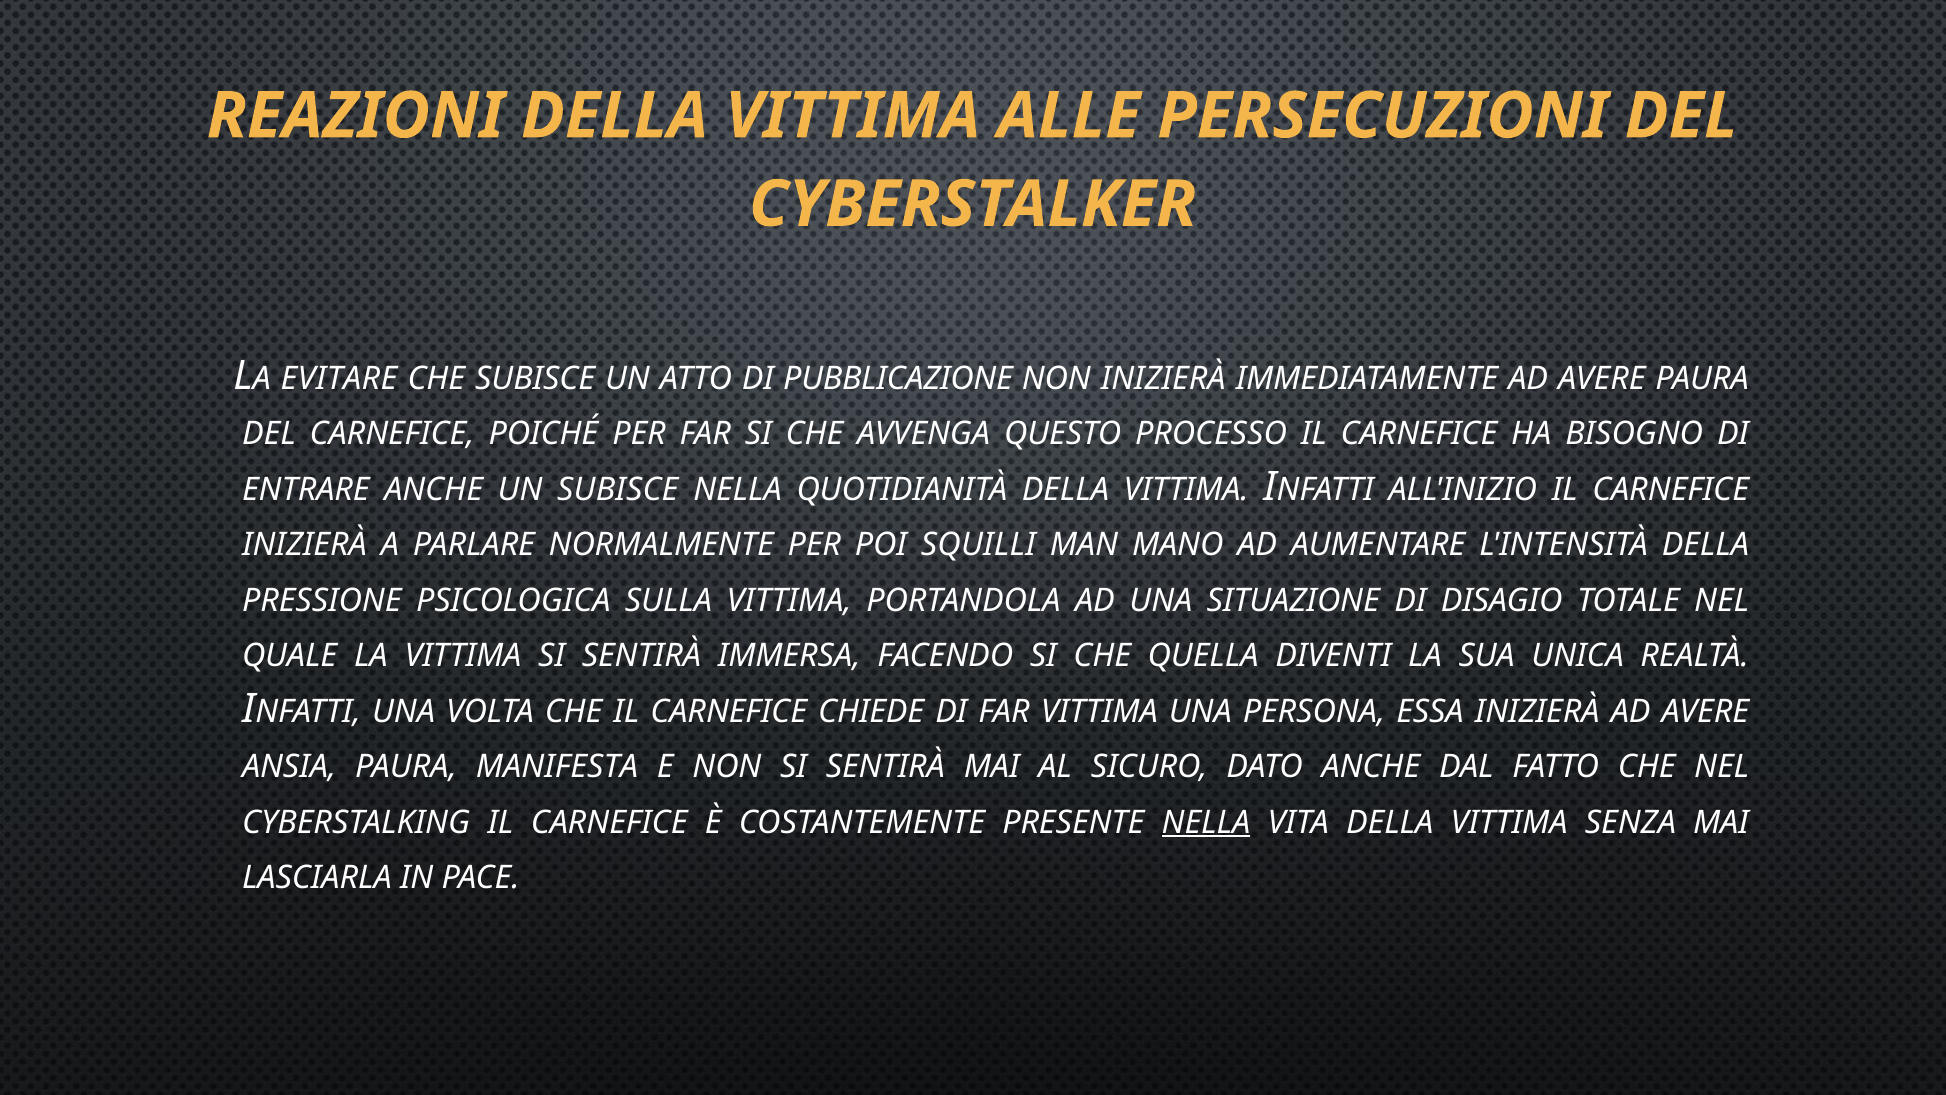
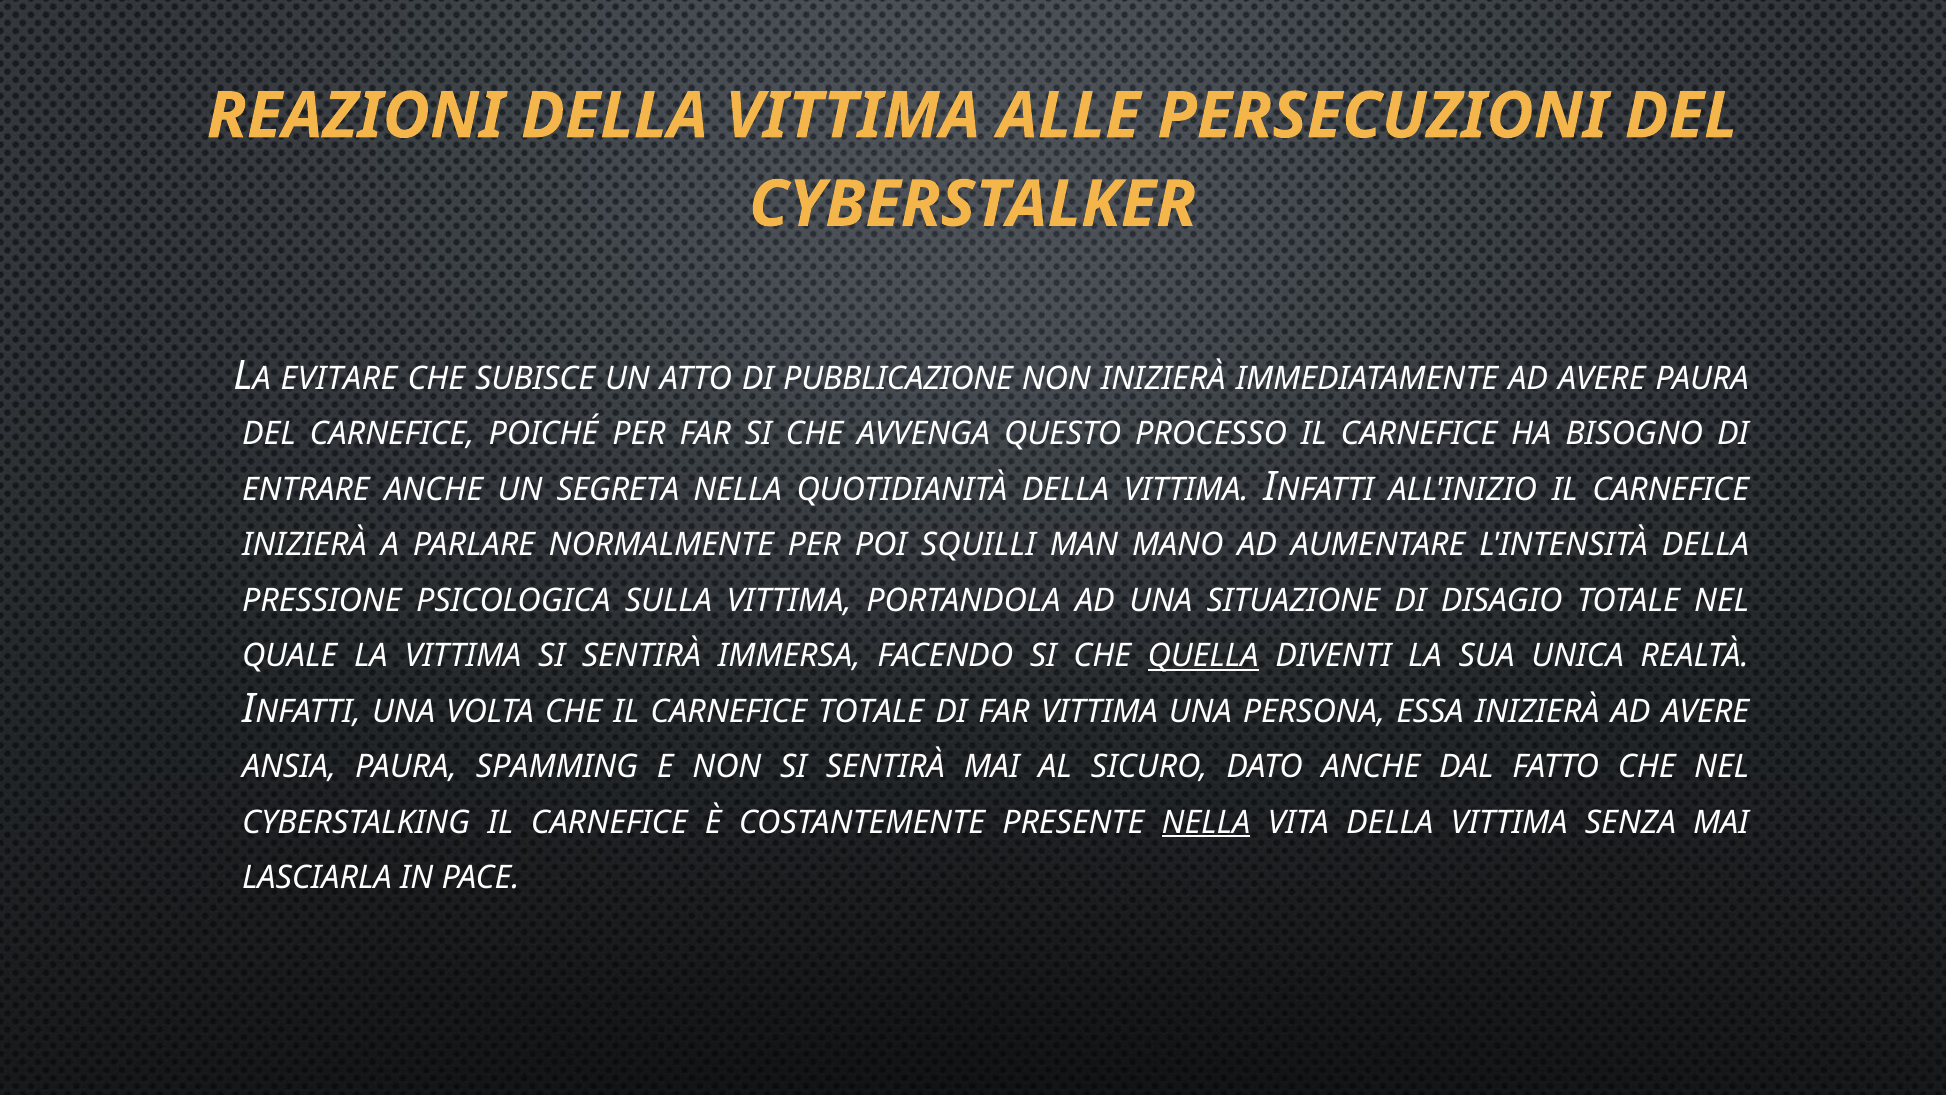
UN SUBISCE: SUBISCE -> SEGRETA (618, 490)
QUELLA underline: none -> present (1203, 656)
CARNEFICE CHIEDE: CHIEDE -> TOTALE (871, 711)
MANIFESTA: MANIFESTA -> SPAMMING (557, 767)
